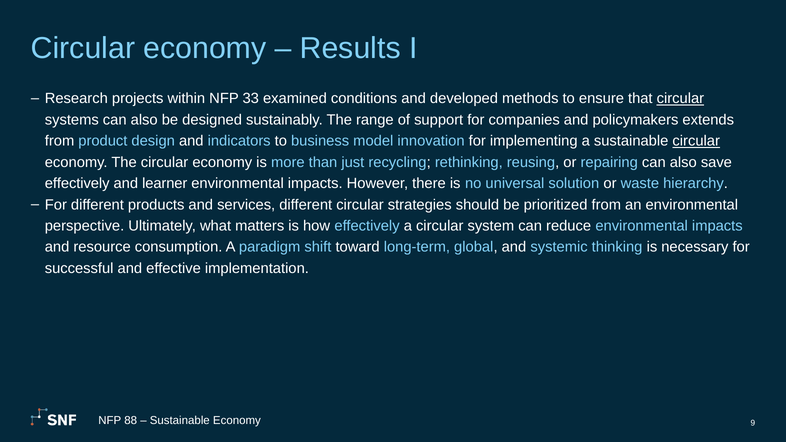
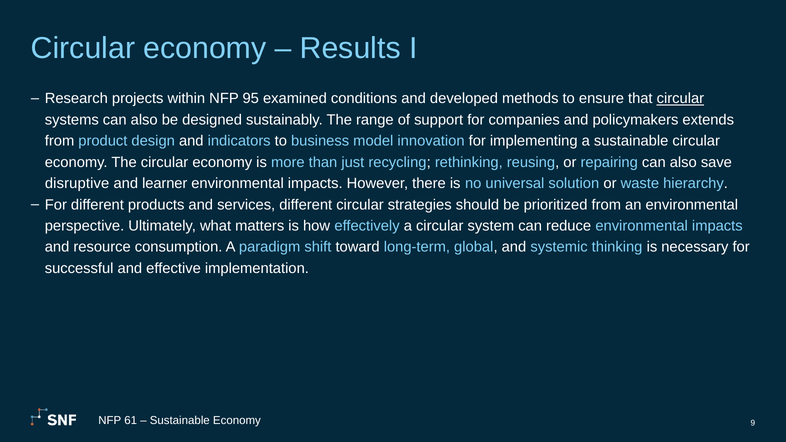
33: 33 -> 95 (251, 99)
circular underline: present -> none (696, 141)
effectively: effectively -> disruptive (77, 183)
88: 88 -> 61 (131, 421)
